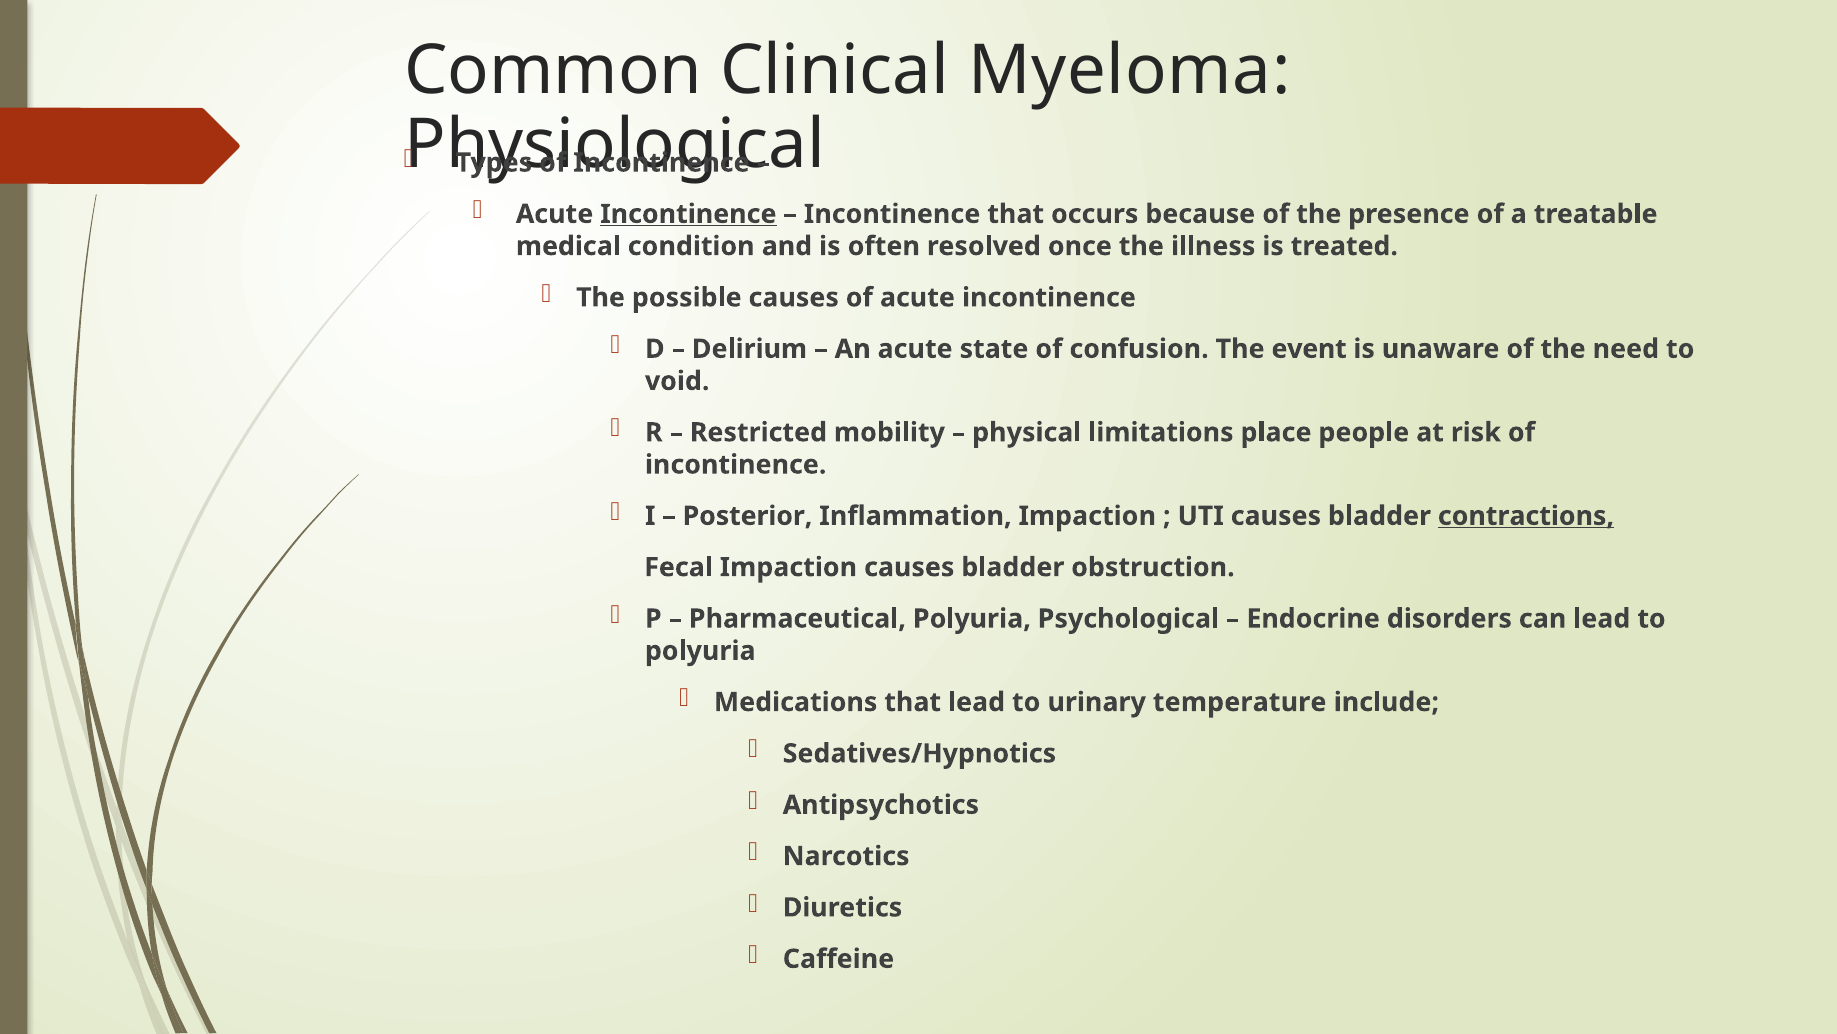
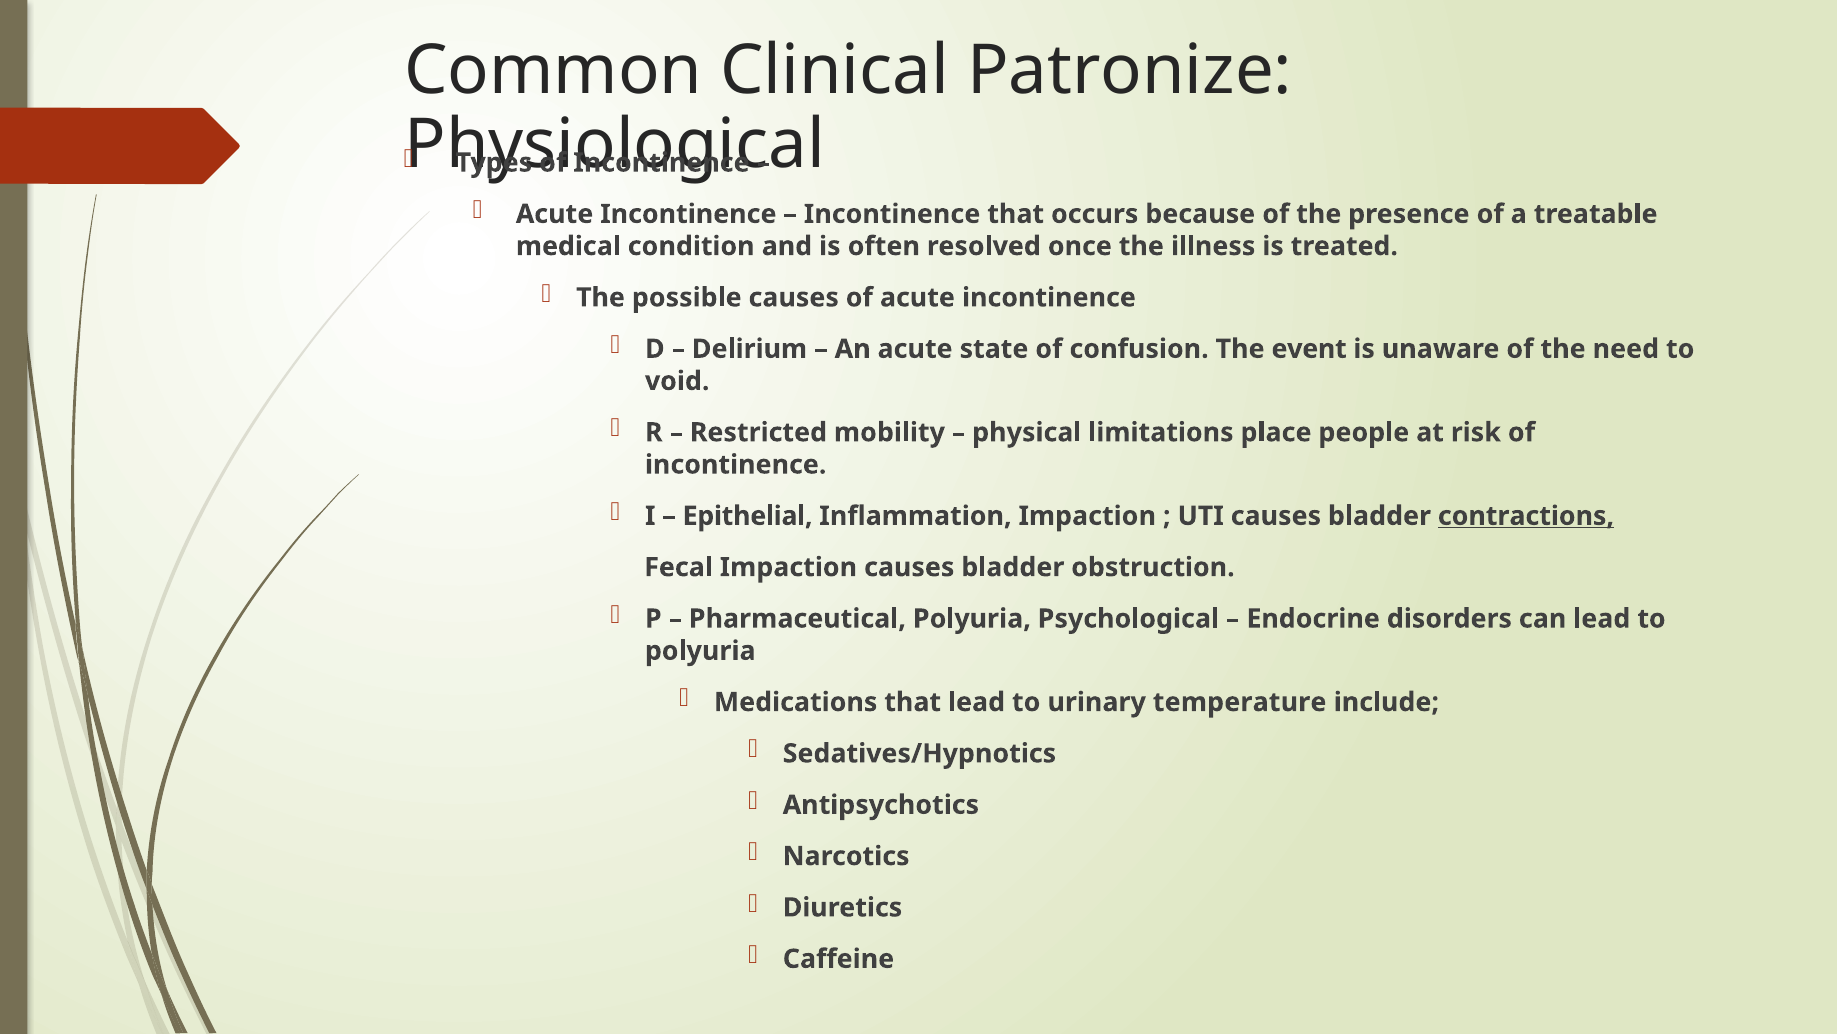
Myeloma: Myeloma -> Patronize (1130, 70)
Incontinence underline: present -> none (688, 214)
Posterior: Posterior -> Epithelial (748, 516)
